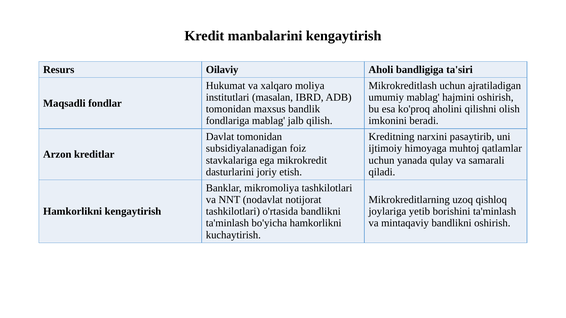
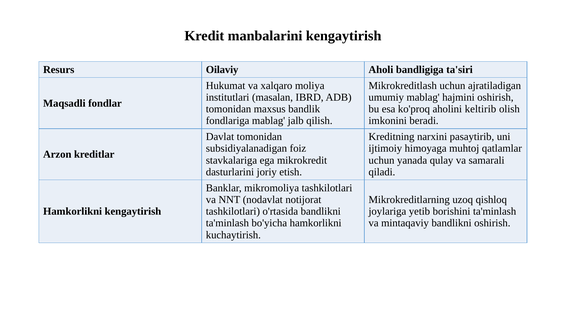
qilishni: qilishni -> keltirib (480, 109)
